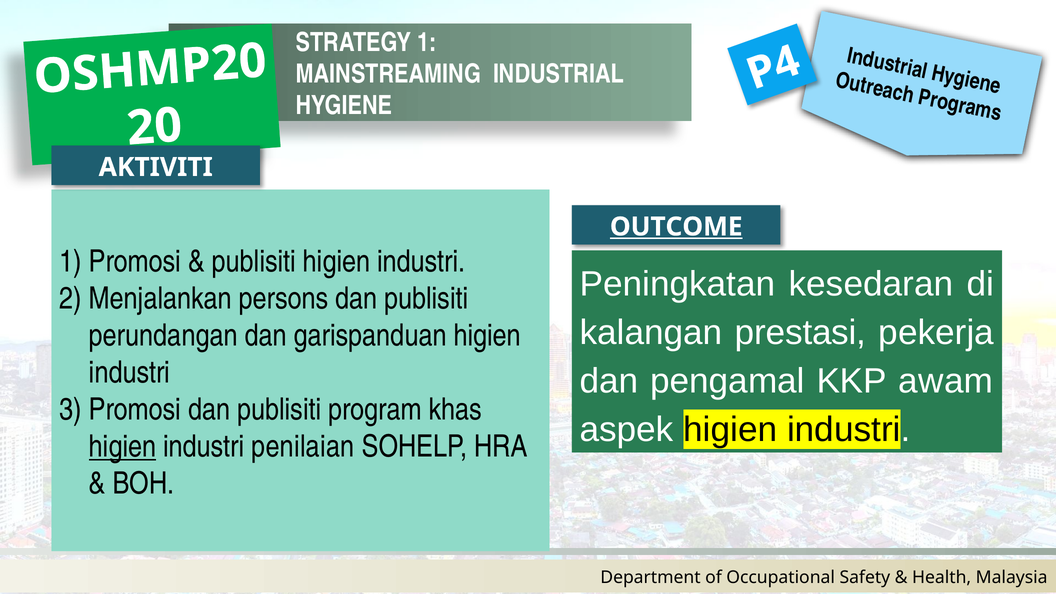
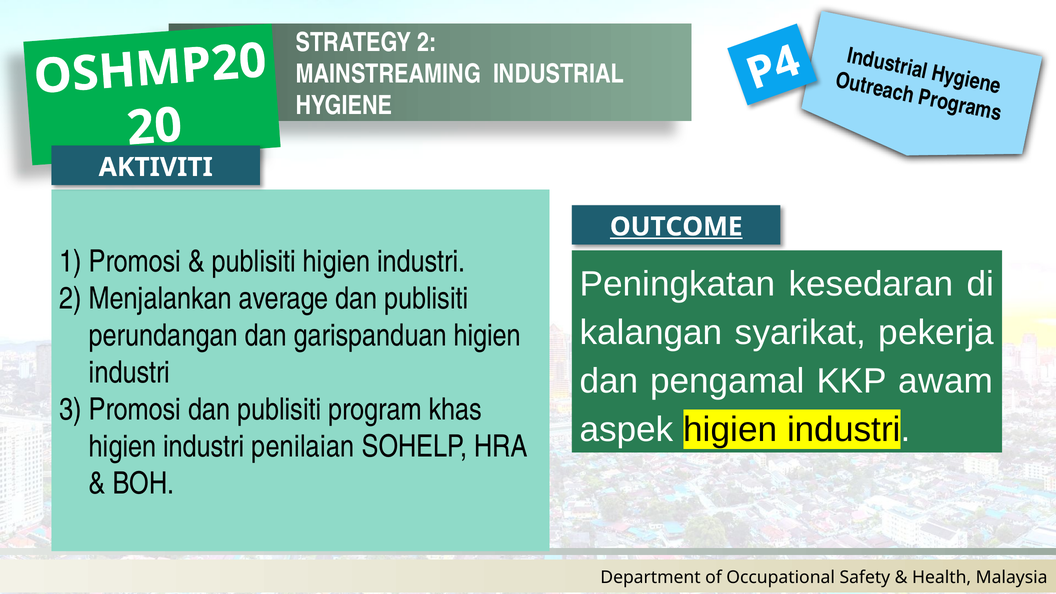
1: 1 -> 2 (427, 42)
persons: persons -> average (284, 299)
prestasi: prestasi -> syarikat (800, 333)
higien underline: present -> none (123, 447)
